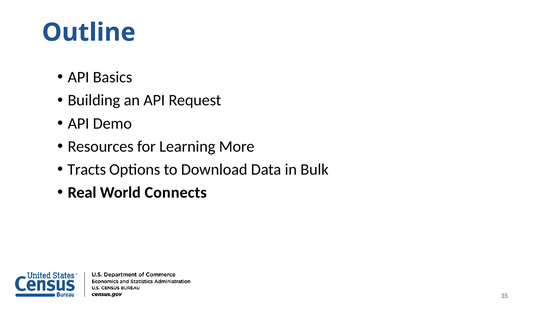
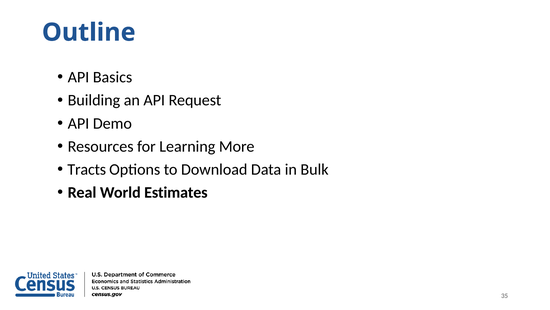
Connects: Connects -> Estimates (176, 192)
